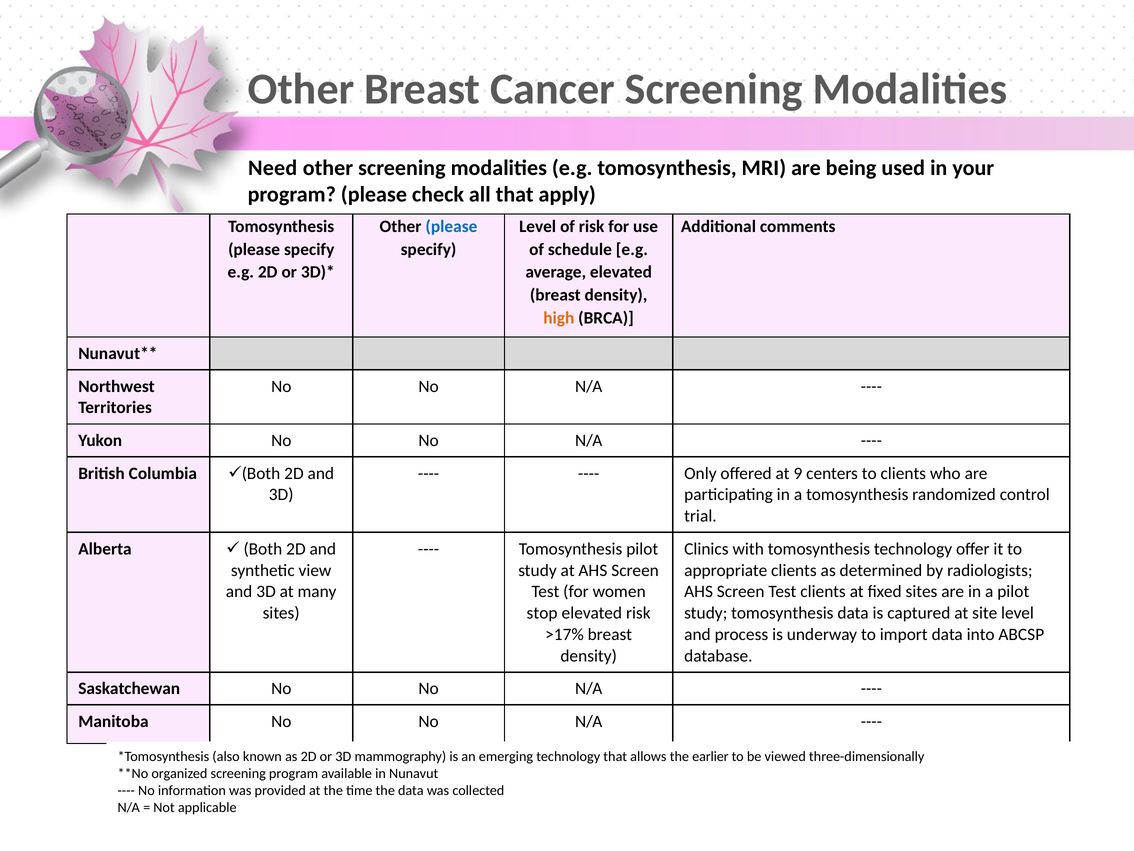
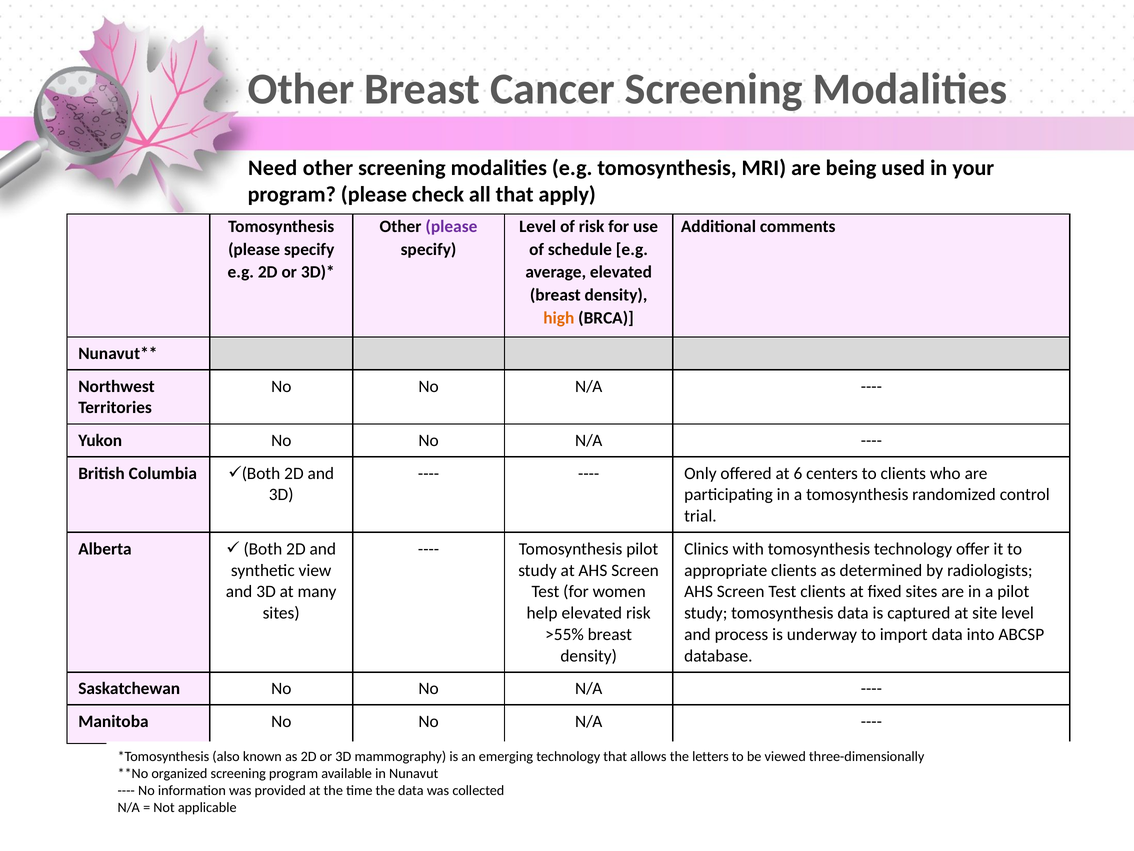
please colour: blue -> purple (451, 226)
9: 9 -> 6 (798, 473)
stop: stop -> help (542, 613)
>17%: >17% -> >55% (564, 634)
earlier: earlier -> letters (710, 756)
